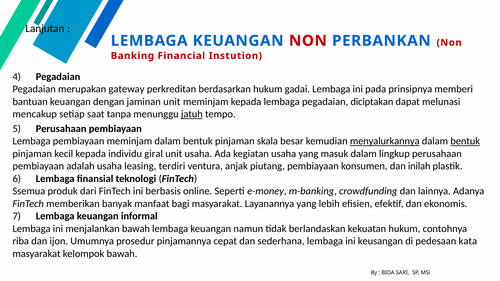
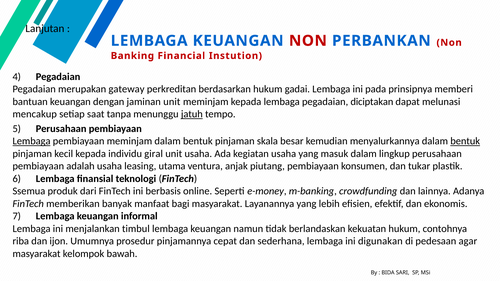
Lembaga underline: none -> present (32, 141)
menyalurkannya underline: present -> none (385, 141)
terdiri: terdiri -> utama (172, 166)
inilah: inilah -> tukar (419, 166)
menjalankan bawah: bawah -> timbul (136, 229)
keusangan: keusangan -> digunakan (380, 241)
kata: kata -> agar (468, 241)
